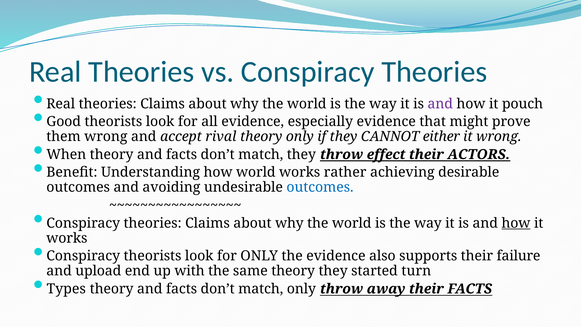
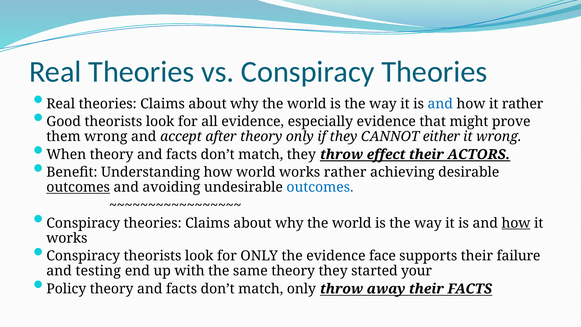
and colour: purple -> blue (440, 104)
it pouch: pouch -> rather (523, 104)
rival: rival -> after (221, 137)
outcomes underline: none -> present (78, 187)
also: also -> face (382, 256)
upload: upload -> testing (98, 271)
turn: turn -> your (416, 271)
Types: Types -> Policy (66, 289)
